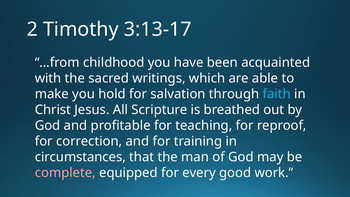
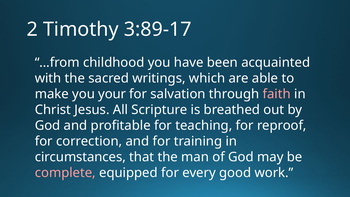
3:13-17: 3:13-17 -> 3:89-17 (158, 29)
hold: hold -> your (112, 94)
faith colour: light blue -> pink (277, 94)
